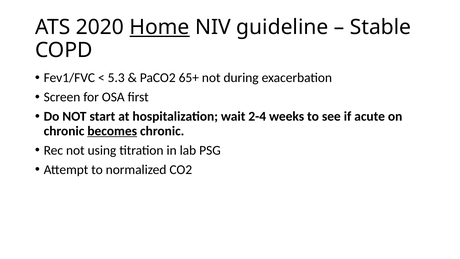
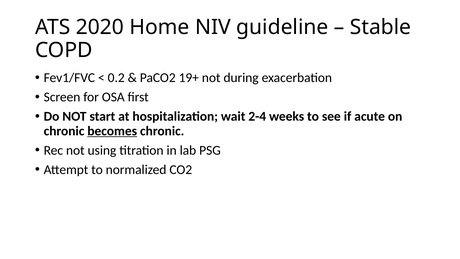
Home underline: present -> none (160, 27)
5.3: 5.3 -> 0.2 (116, 78)
65+: 65+ -> 19+ (189, 78)
